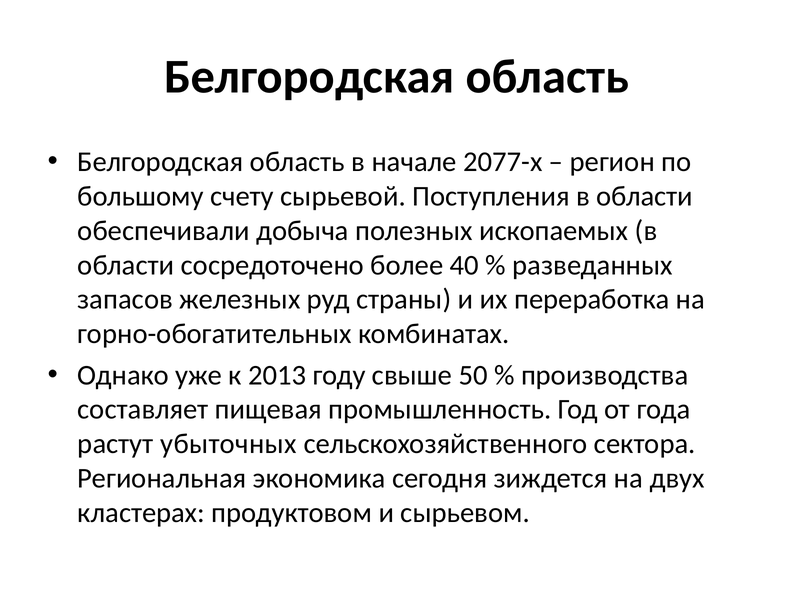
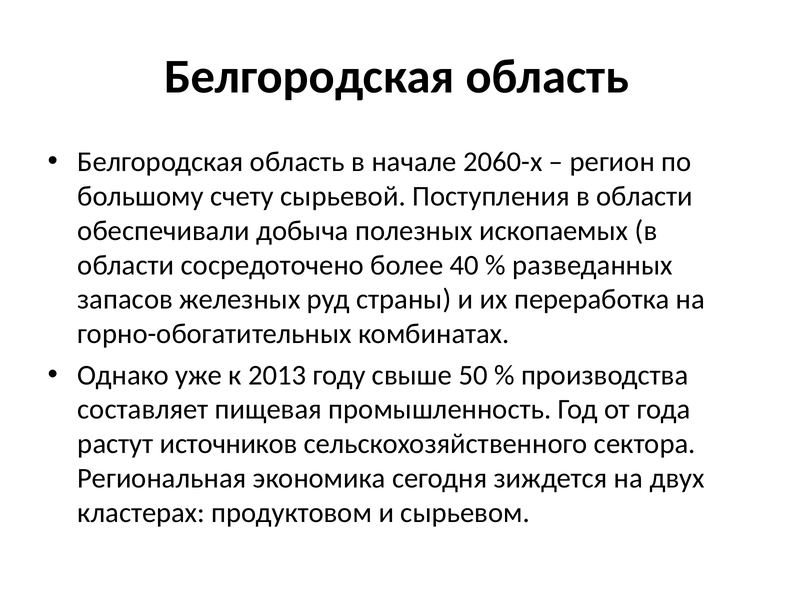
2077-х: 2077-х -> 2060-х (503, 162)
убыточных: убыточных -> источников (229, 444)
